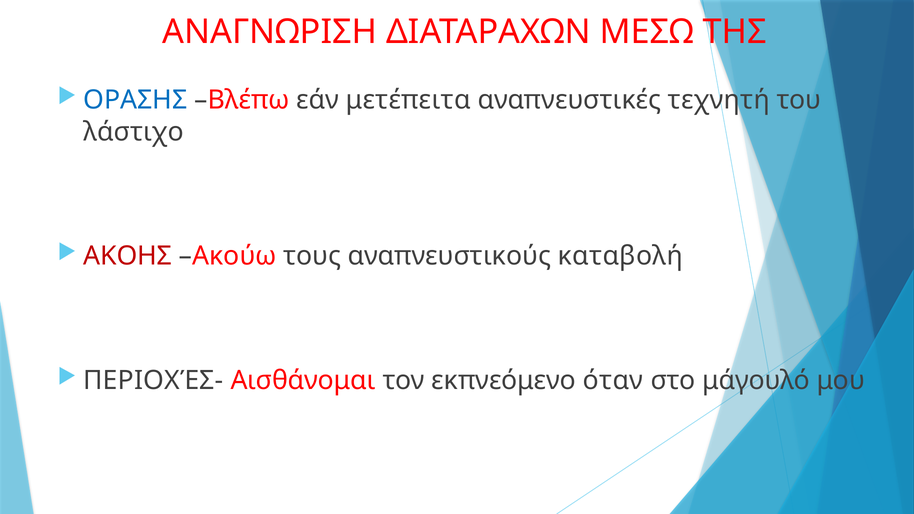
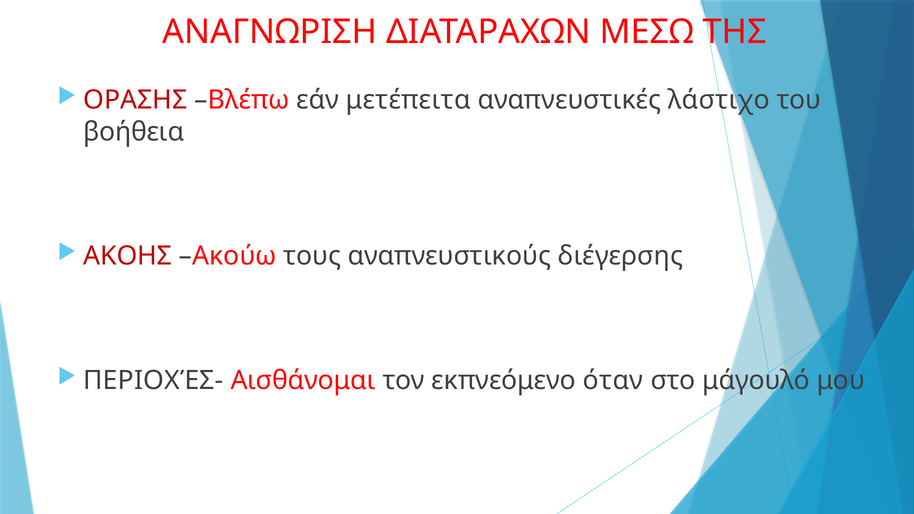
ΟΡΑΣΗΣ colour: blue -> red (135, 100)
τεχνητή: τεχνητή -> λάστιχο (719, 100)
λάστιχο: λάστιχο -> βοήθεια (134, 132)
καταβολή: καταβολή -> διέγερσης (620, 256)
